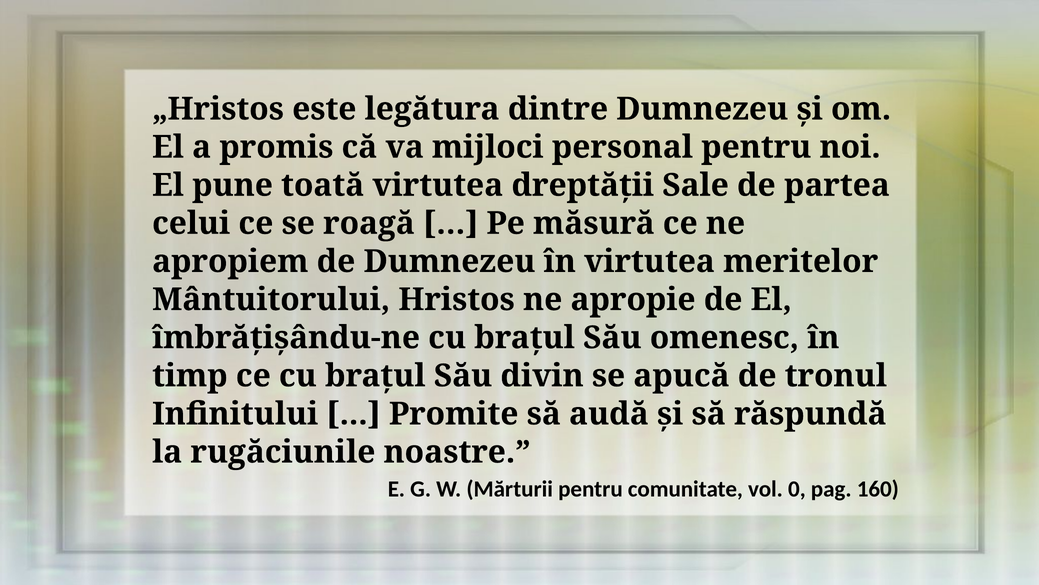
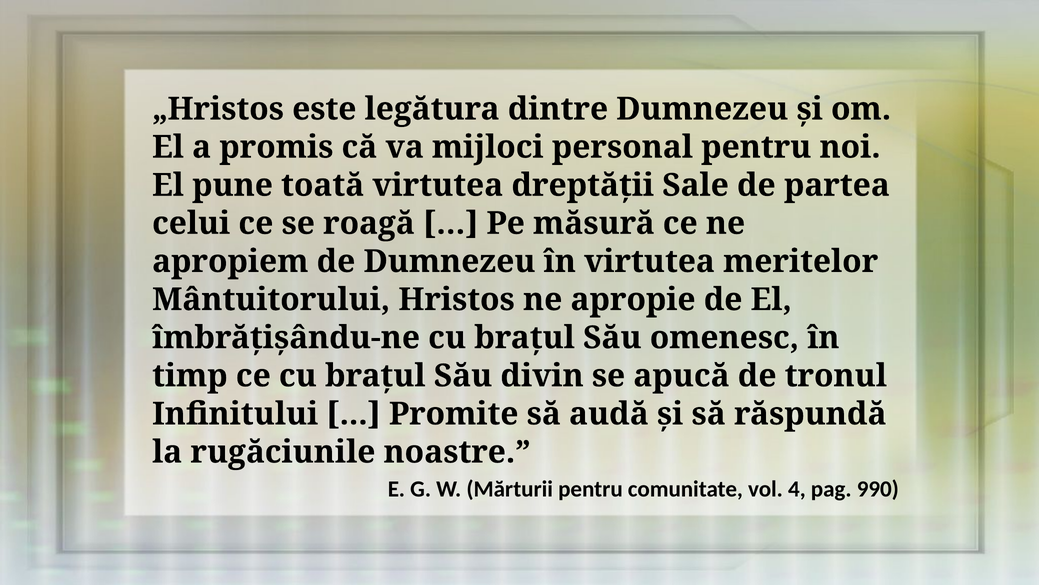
0: 0 -> 4 (797, 488)
160: 160 -> 990 (878, 488)
